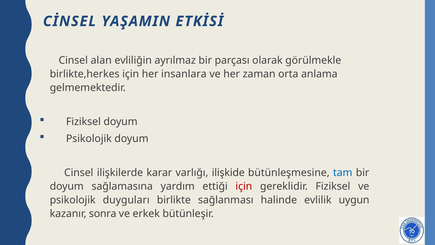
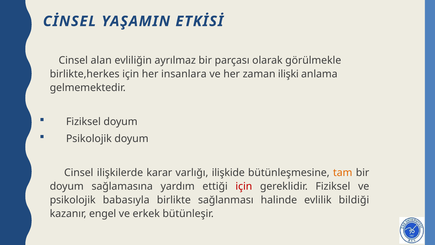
orta: orta -> ilişki (288, 74)
tam colour: blue -> orange (343, 172)
duyguları: duyguları -> babasıyla (126, 200)
uygun: uygun -> bildiği (354, 200)
sonra: sonra -> engel (103, 214)
